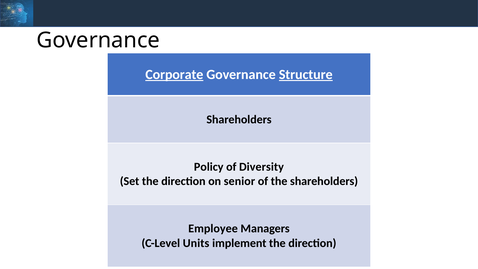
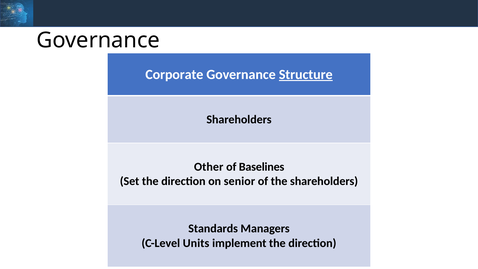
Corporate underline: present -> none (174, 74)
Policy: Policy -> Other (209, 167)
Diversity: Diversity -> Baselines (262, 167)
Employee: Employee -> Standards (213, 229)
